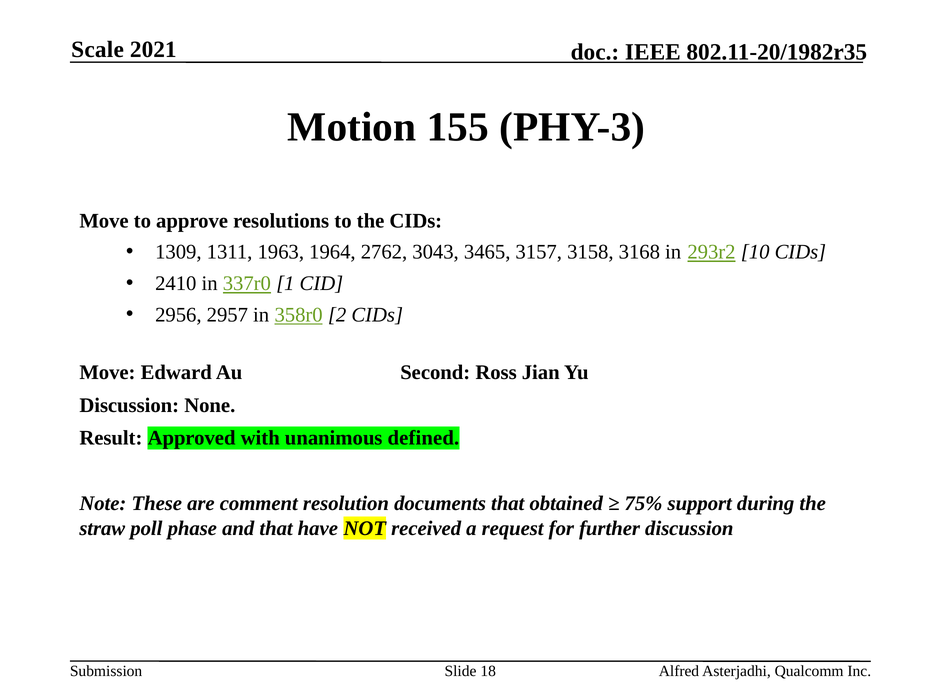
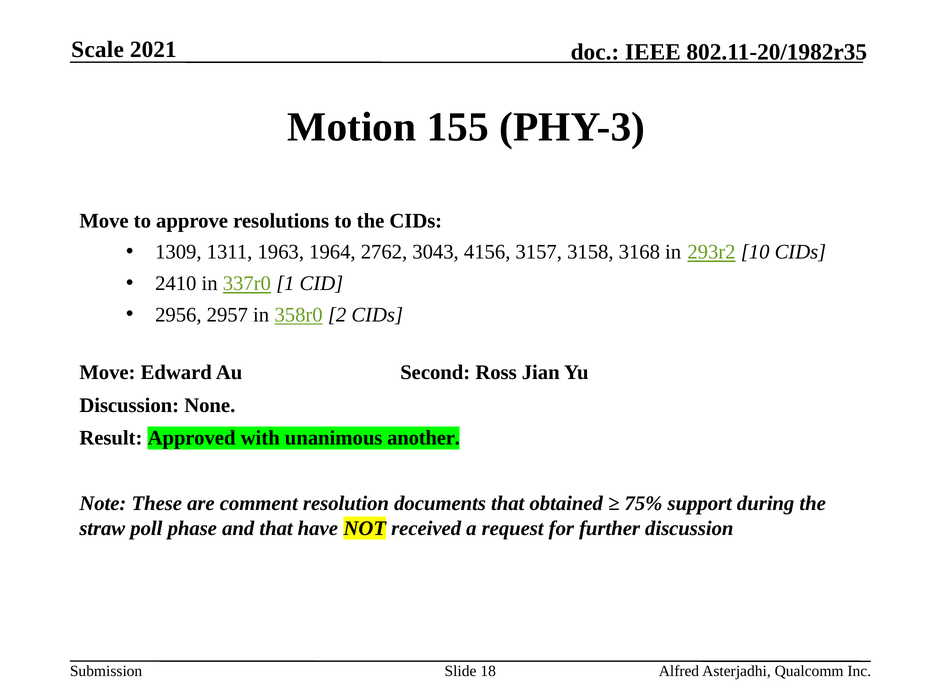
3465: 3465 -> 4156 (487, 252)
defined: defined -> another (424, 438)
